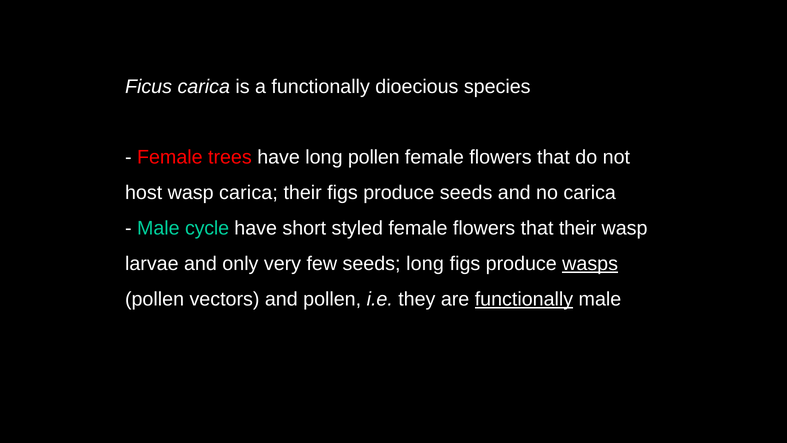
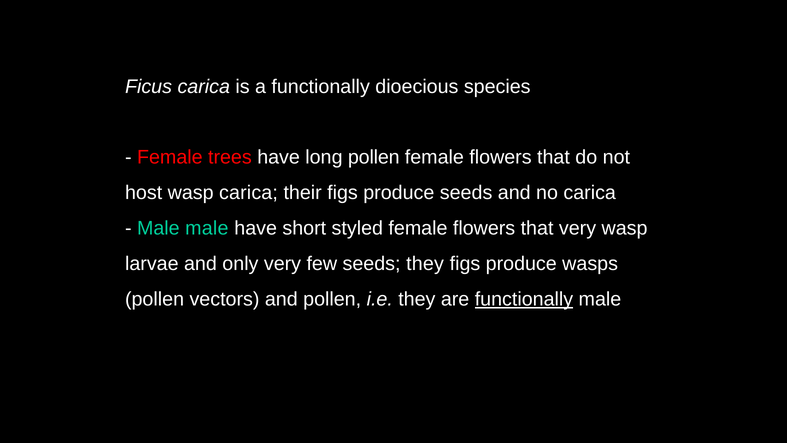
Male cycle: cycle -> male (207, 228)
that their: their -> very (578, 228)
seeds long: long -> they (425, 264)
wasps underline: present -> none (590, 264)
